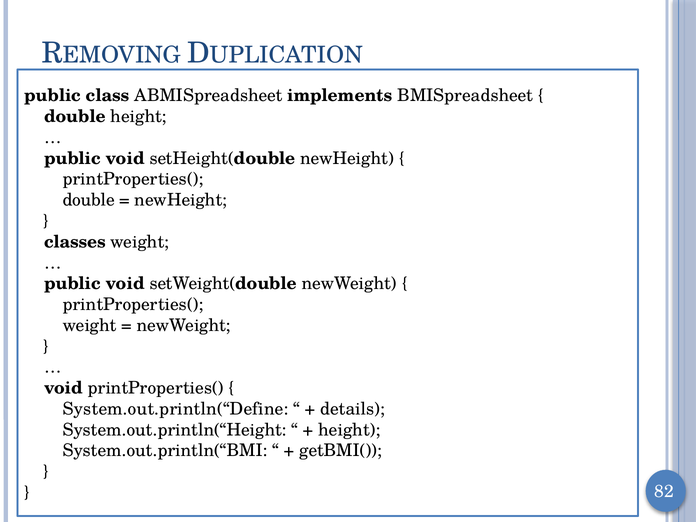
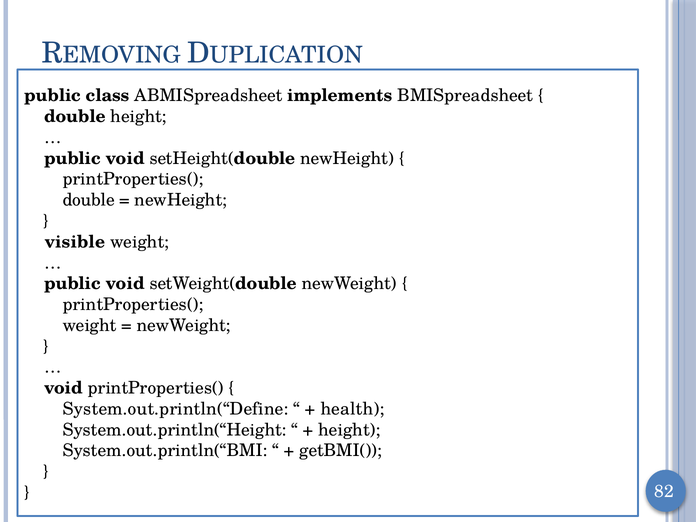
classes: classes -> visible (75, 242)
details: details -> health (352, 409)
